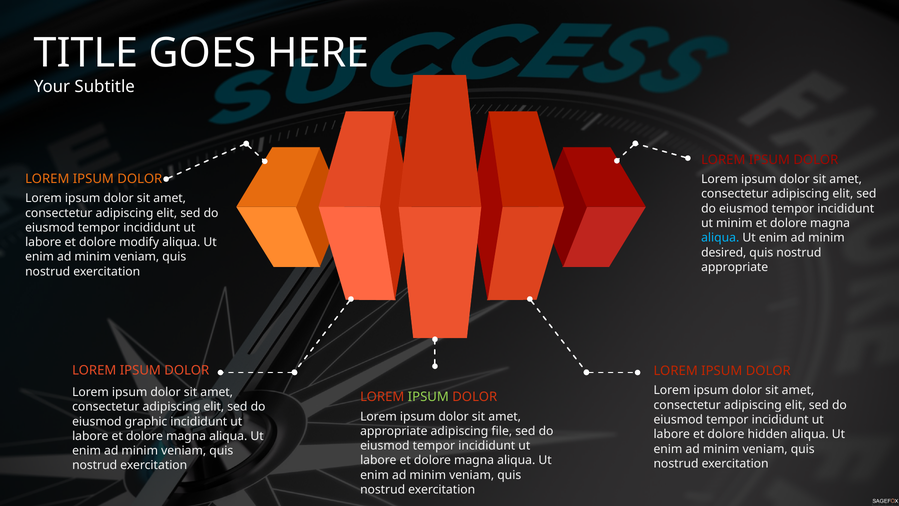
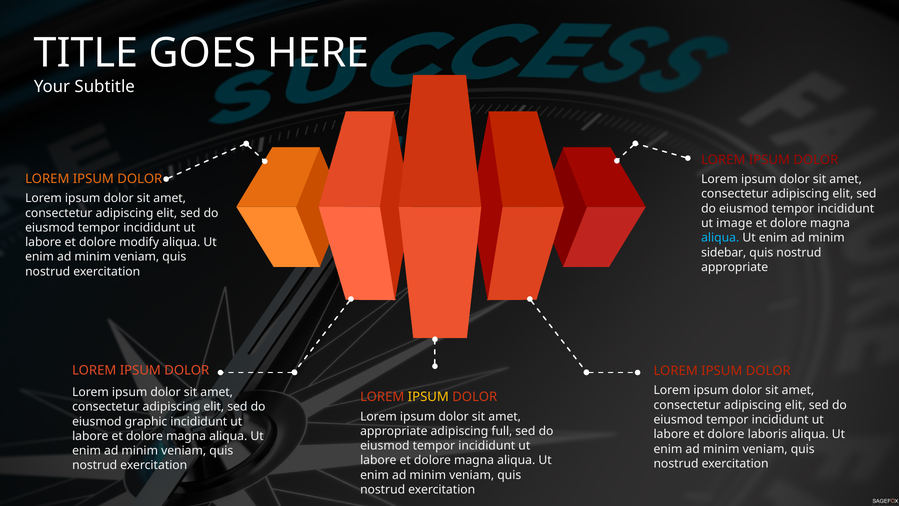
ut minim: minim -> image (734, 223)
desired: desired -> sidebar (724, 252)
IPSUM colour: light green -> yellow (428, 397)
file: file -> full (502, 431)
hidden: hidden -> laboris (767, 434)
